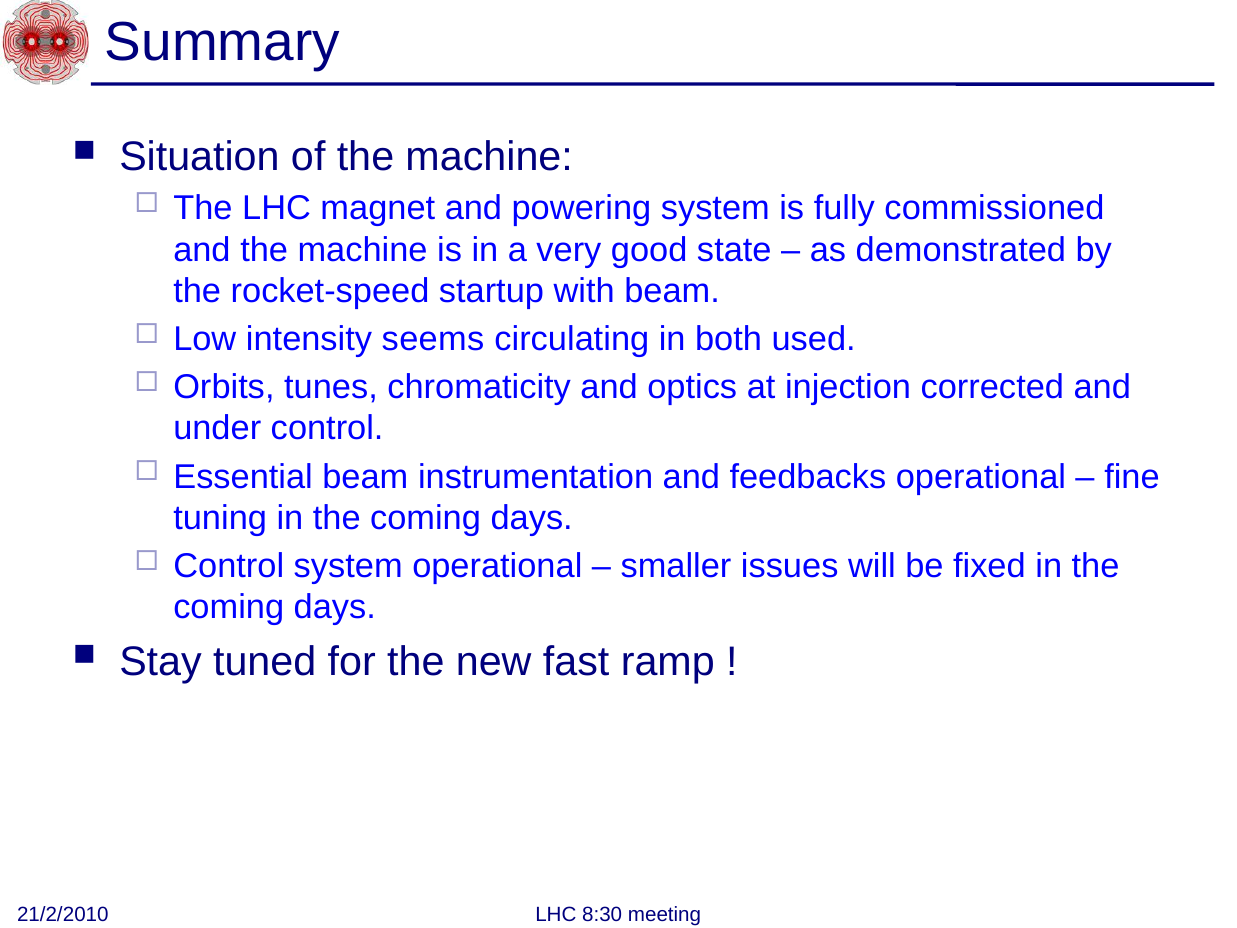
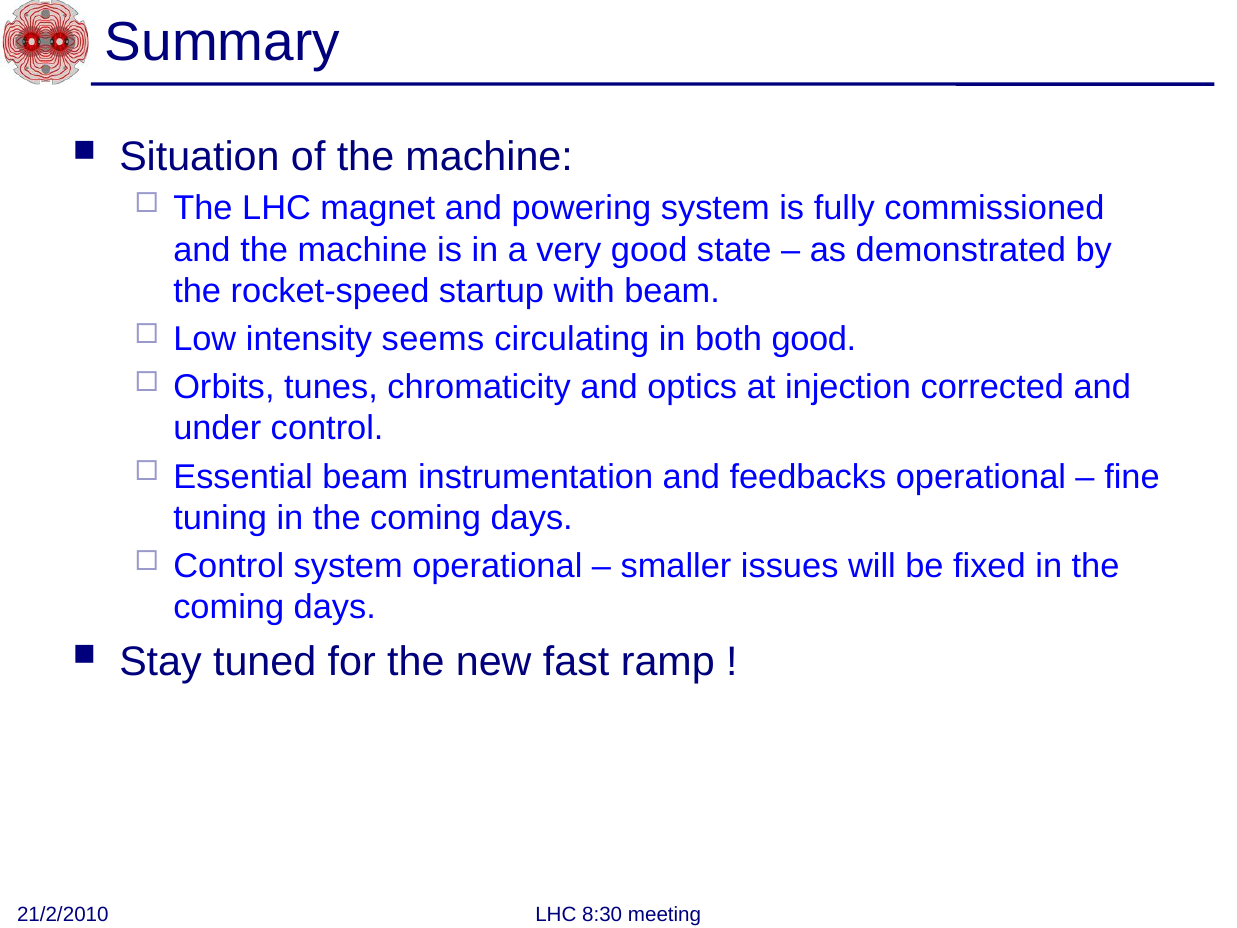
both used: used -> good (814, 339)
